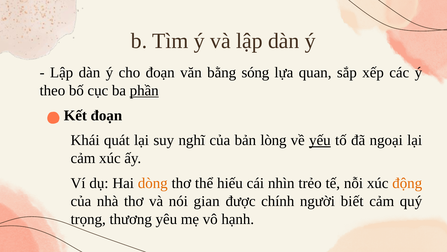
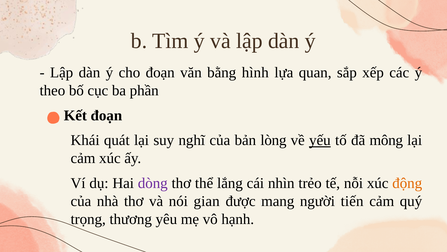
sóng: sóng -> hình (255, 72)
phần underline: present -> none (144, 90)
ngoại: ngoại -> mông (386, 140)
dòng colour: orange -> purple (153, 183)
hiếu: hiếu -> lắng (230, 183)
chính: chính -> mang (278, 201)
biết: biết -> tiến (352, 201)
